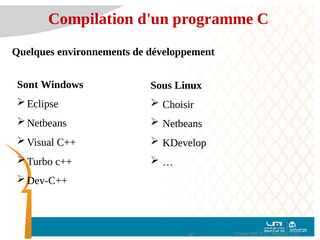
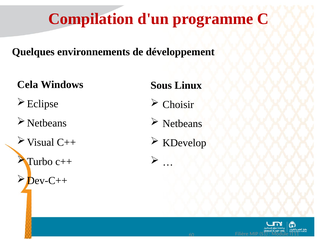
Sont: Sont -> Cela (28, 85)
